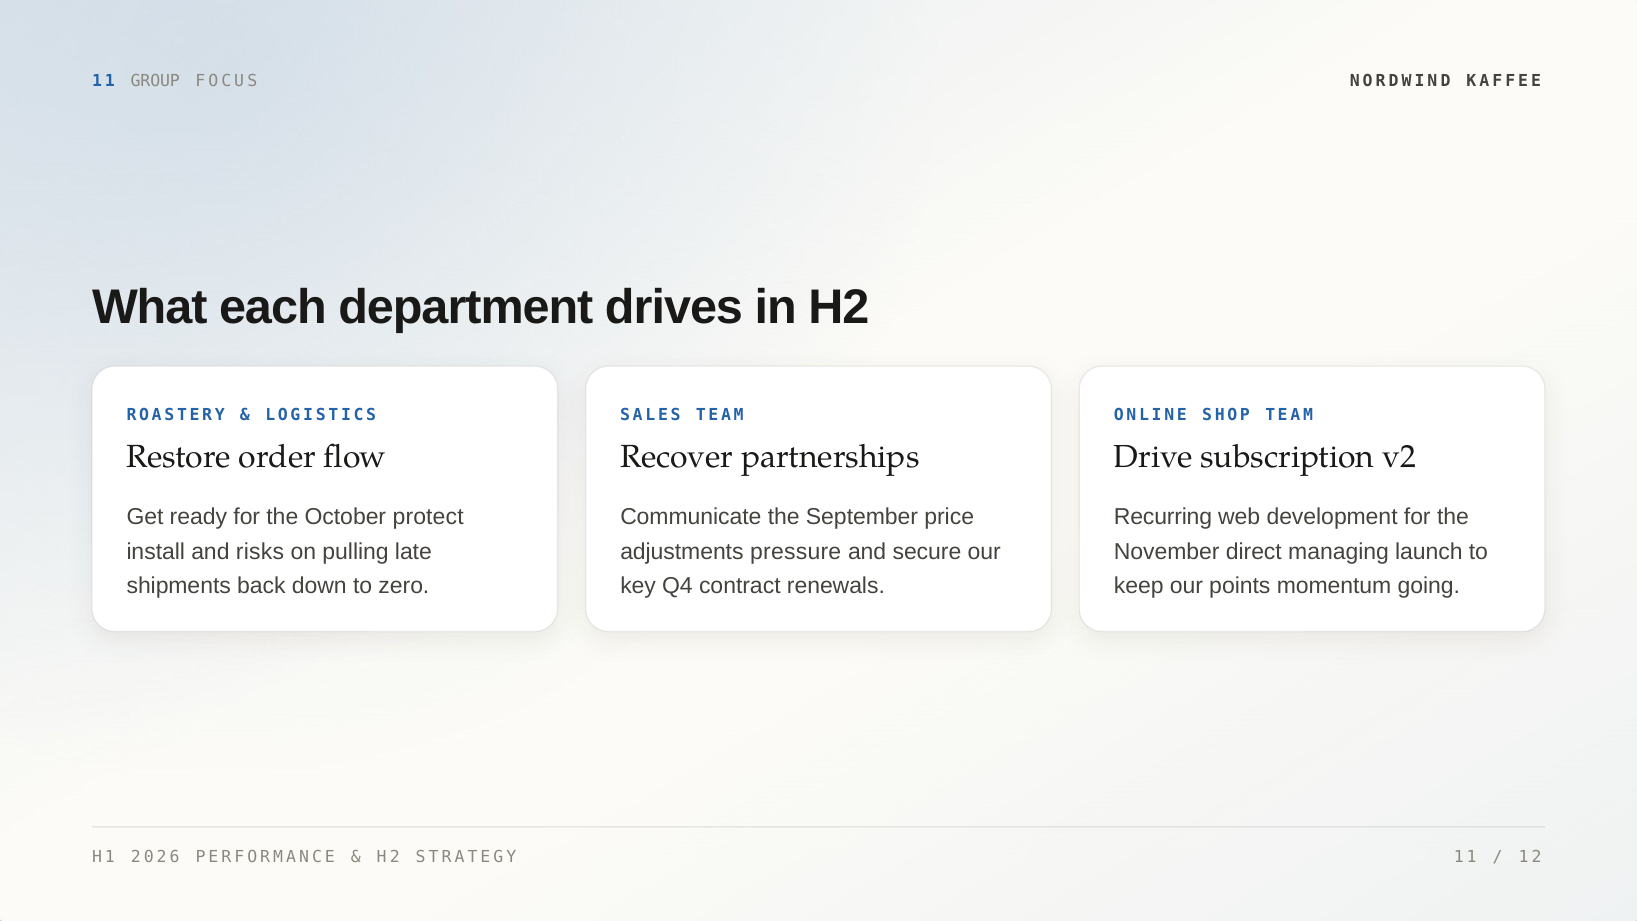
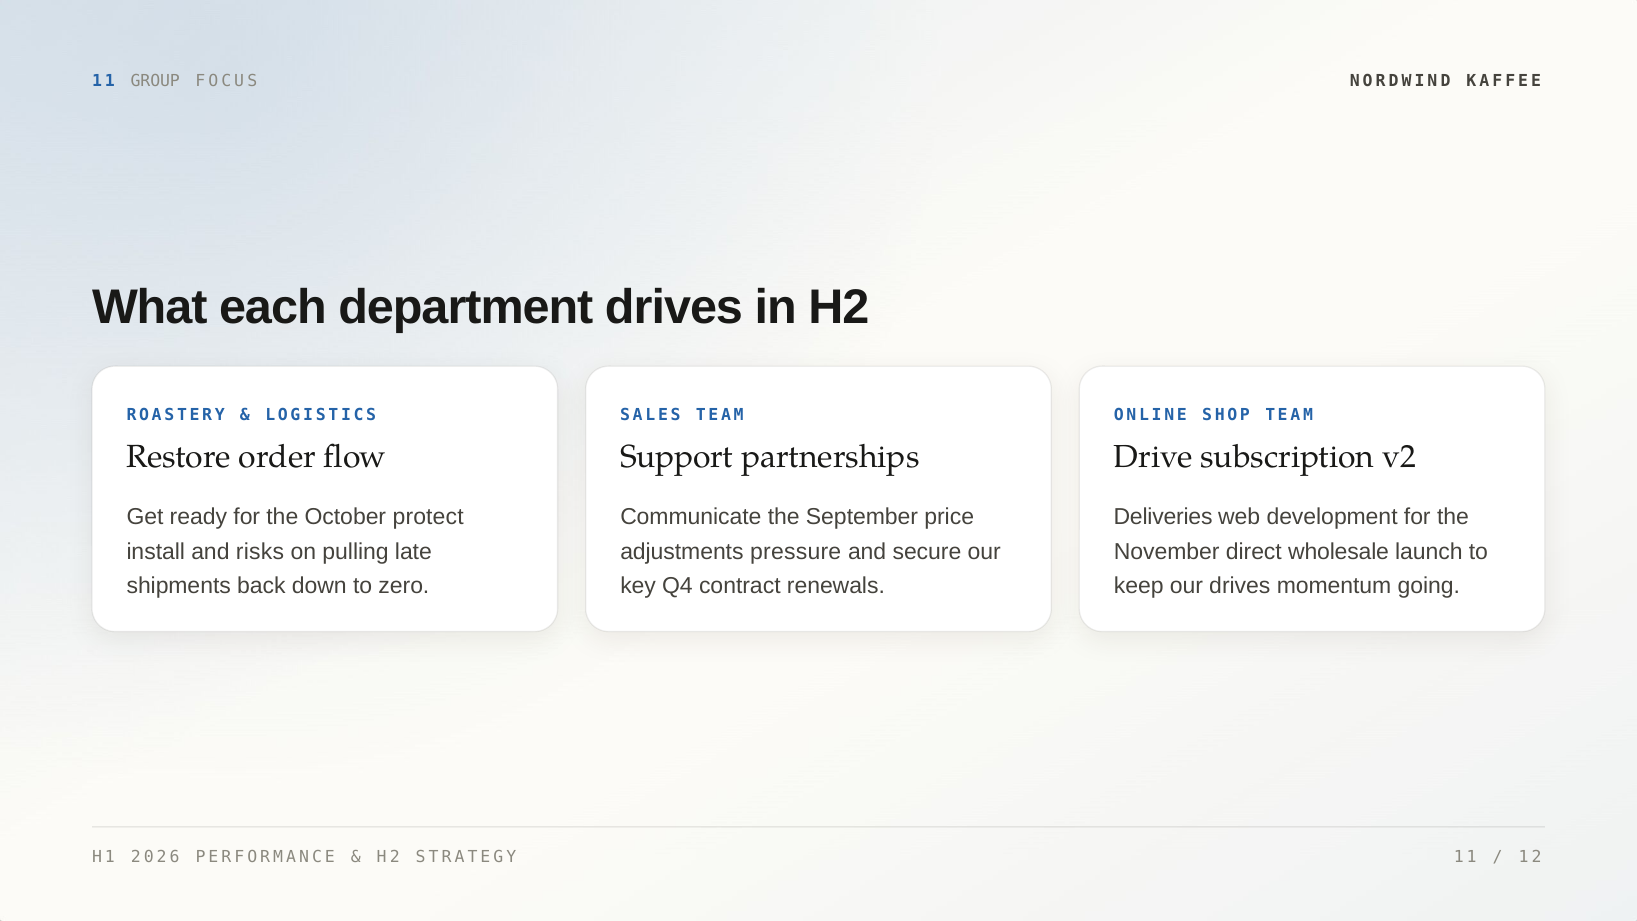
Recover: Recover -> Support (677, 457)
Recurring: Recurring -> Deliveries (1163, 517)
managing: managing -> wholesale (1339, 551)
our points: points -> drives (1240, 586)
